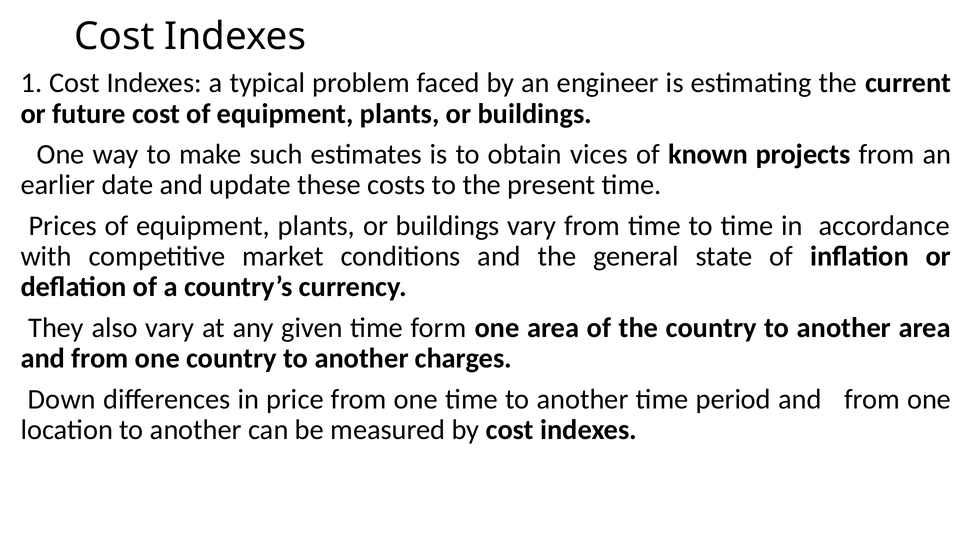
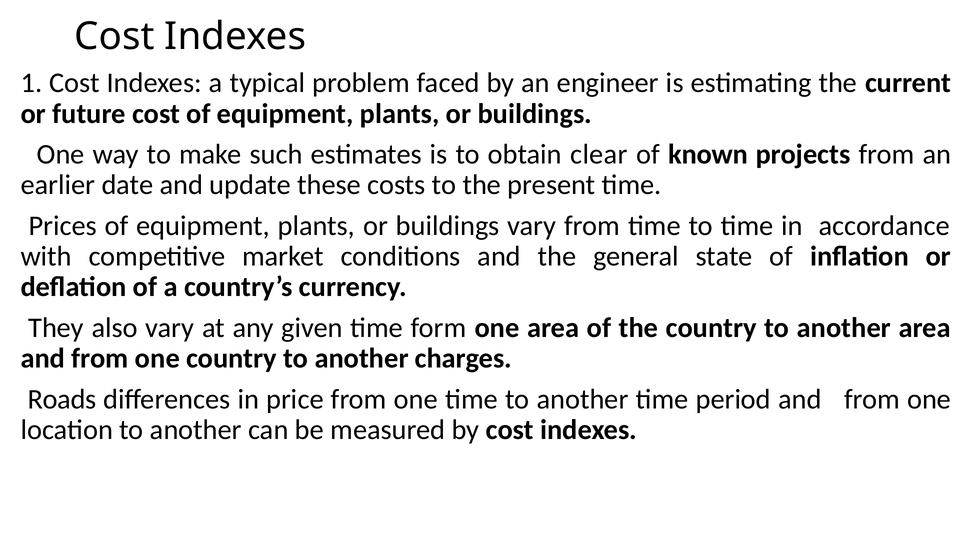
vices: vices -> clear (599, 155)
Down: Down -> Roads (62, 400)
